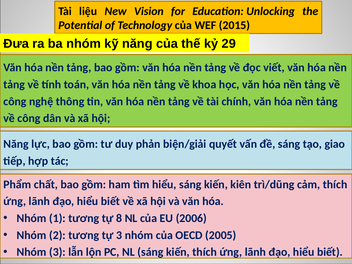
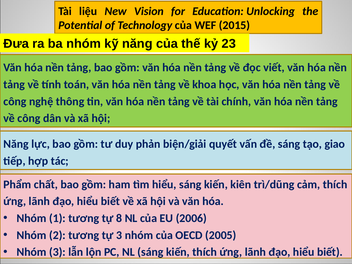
kỷ 29: 29 -> 23 (229, 44)
